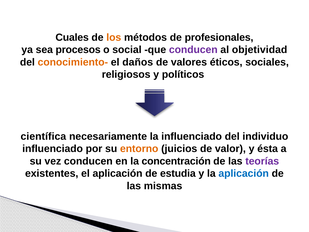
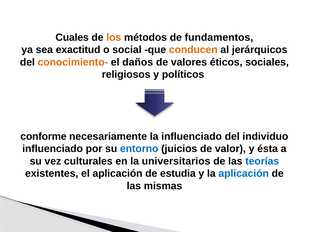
profesionales: profesionales -> fundamentos (219, 37)
procesos: procesos -> exactitud (78, 50)
conducen colour: purple -> orange (193, 50)
objetividad: objetividad -> jerárquicos (260, 50)
científica: científica -> conforme (43, 136)
entorno colour: orange -> blue (139, 149)
vez conducen: conducen -> culturales (88, 161)
concentración: concentración -> universitarios (176, 161)
teorías colour: purple -> blue (262, 161)
